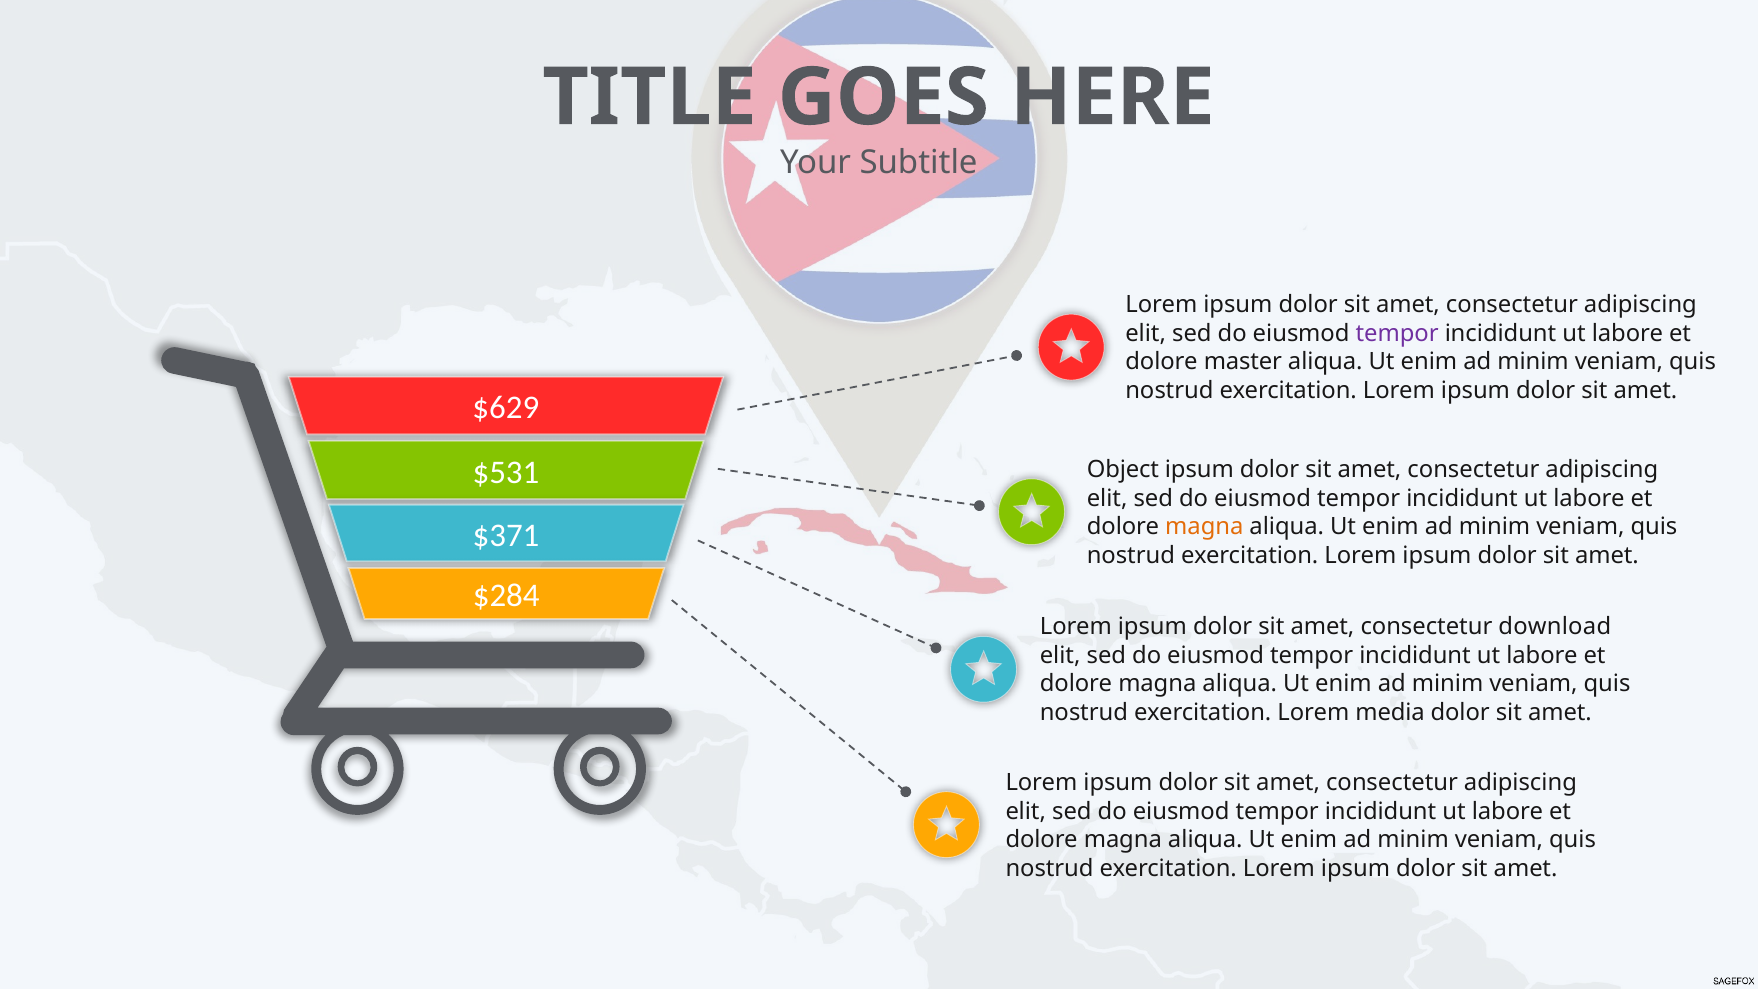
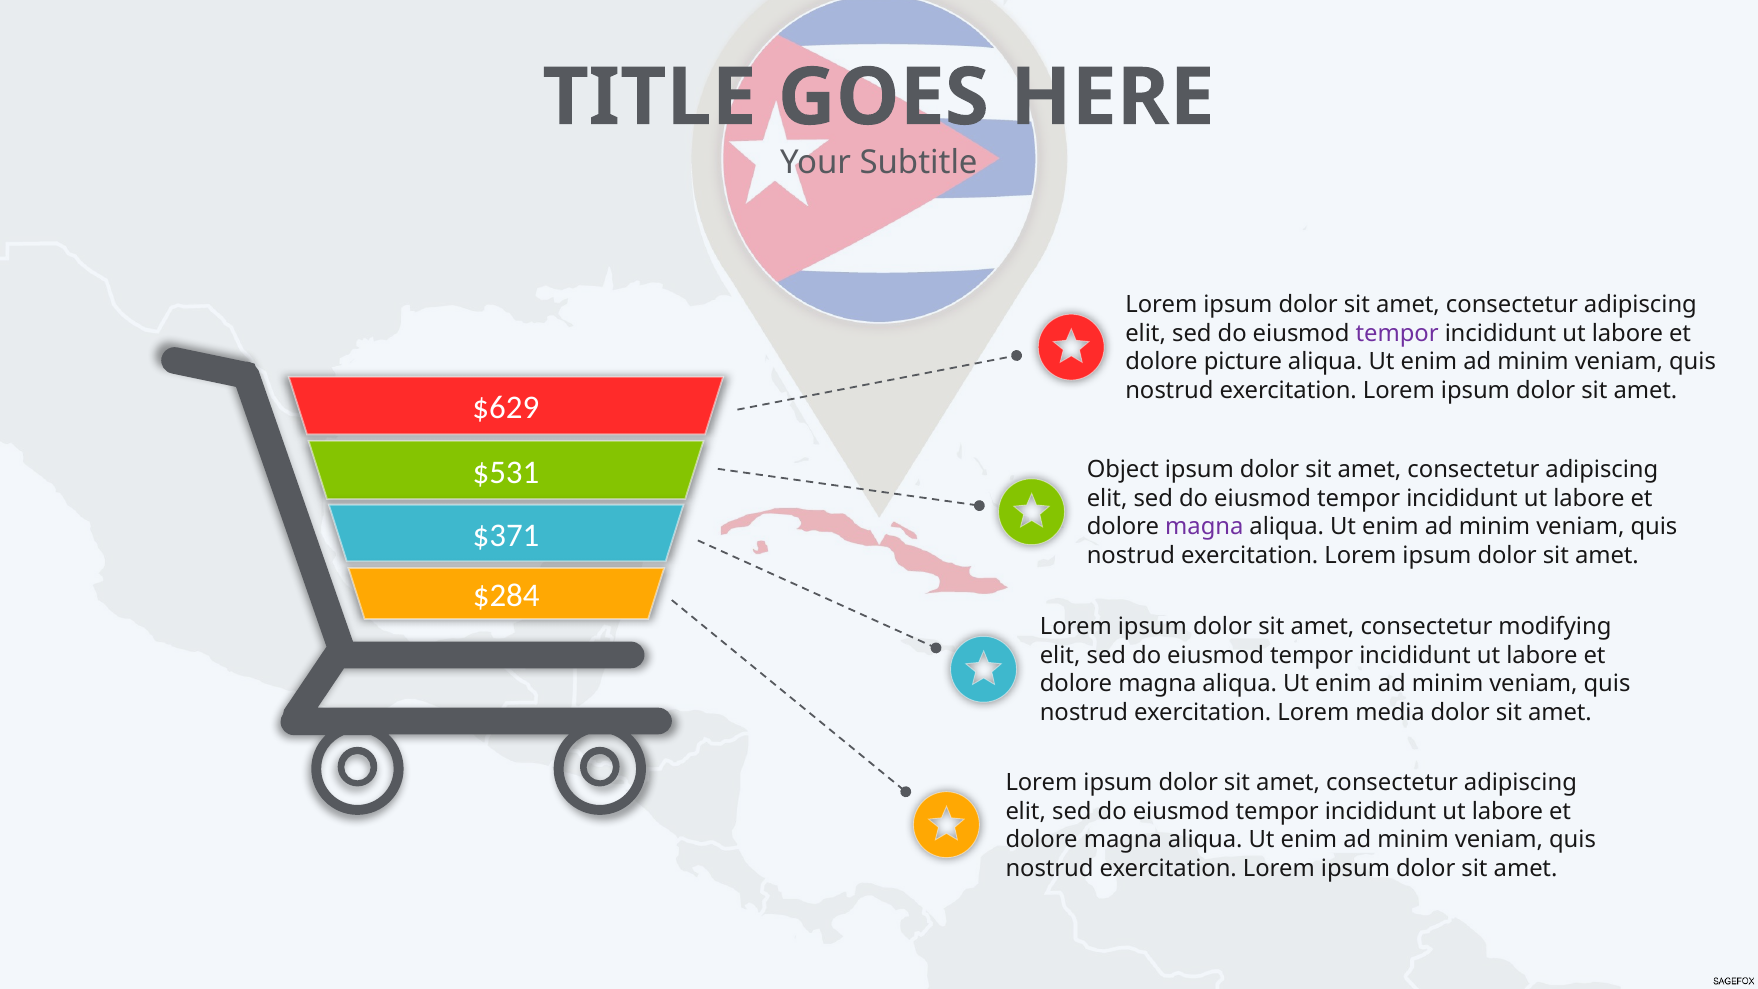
master: master -> picture (1243, 362)
magna colour: orange -> purple (1204, 527)
download: download -> modifying (1555, 626)
